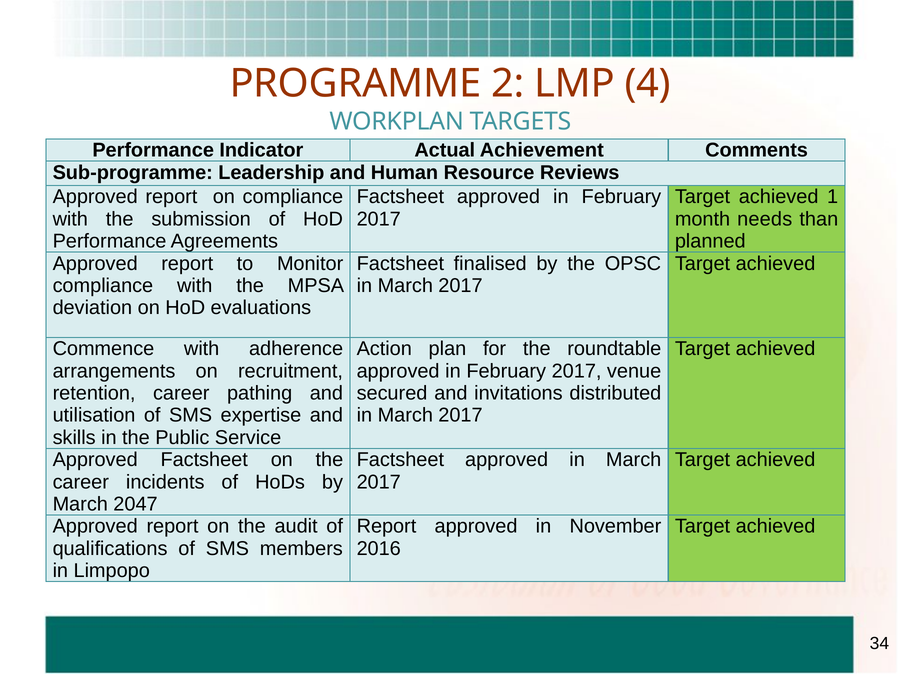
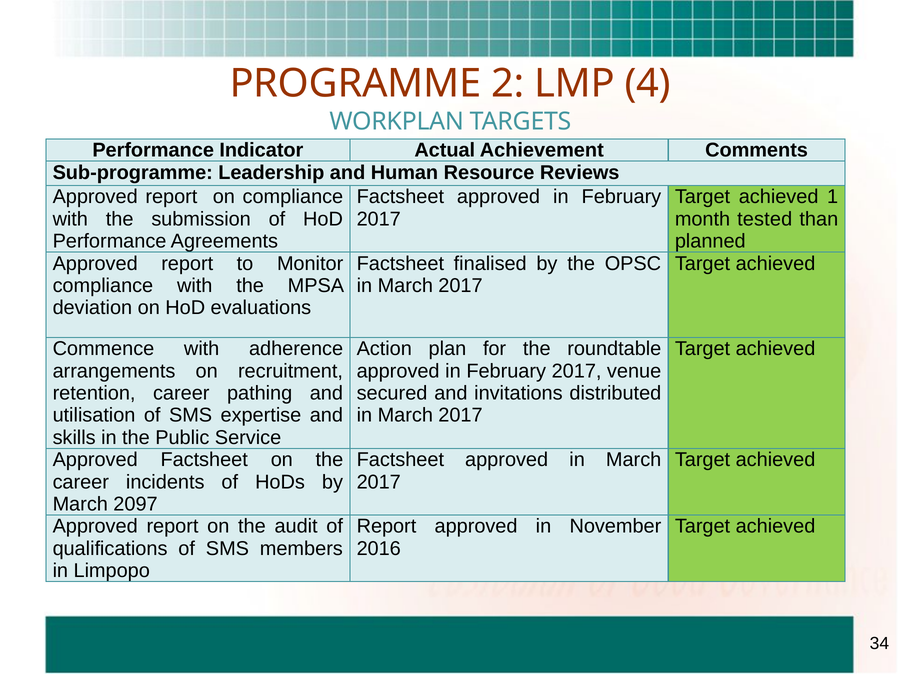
needs: needs -> tested (765, 219)
2047: 2047 -> 2097 (136, 504)
